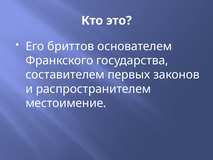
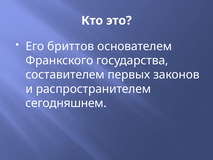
местоимение: местоимение -> сегодняшнем (66, 103)
